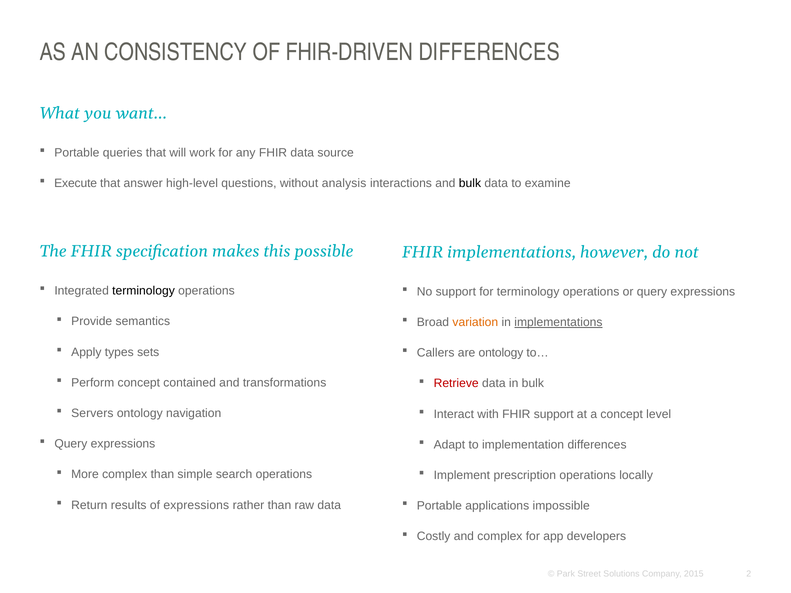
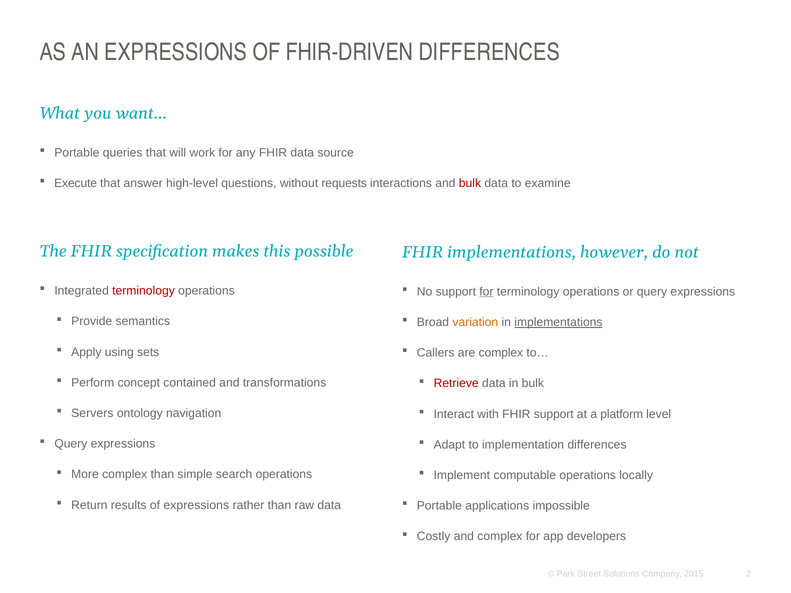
AN CONSISTENCY: CONSISTENCY -> EXPRESSIONS (176, 52)
analysis: analysis -> requests (344, 183)
bulk colour: black -> red (470, 183)
terminology colour: black -> red (143, 291)
for underline: none -> present (486, 292)
types: types -> using (119, 352)
are ontology: ontology -> complex (501, 353)
a concept: concept -> platform (622, 414)
prescription: prescription -> computable (525, 475)
